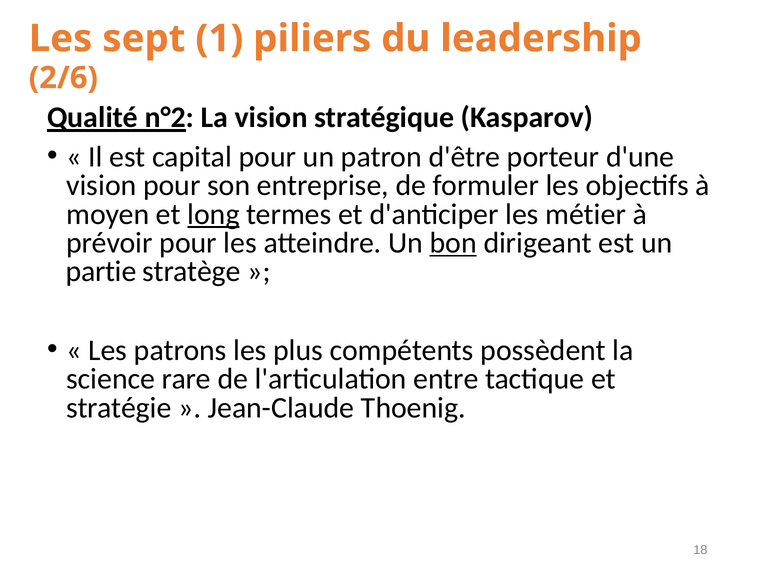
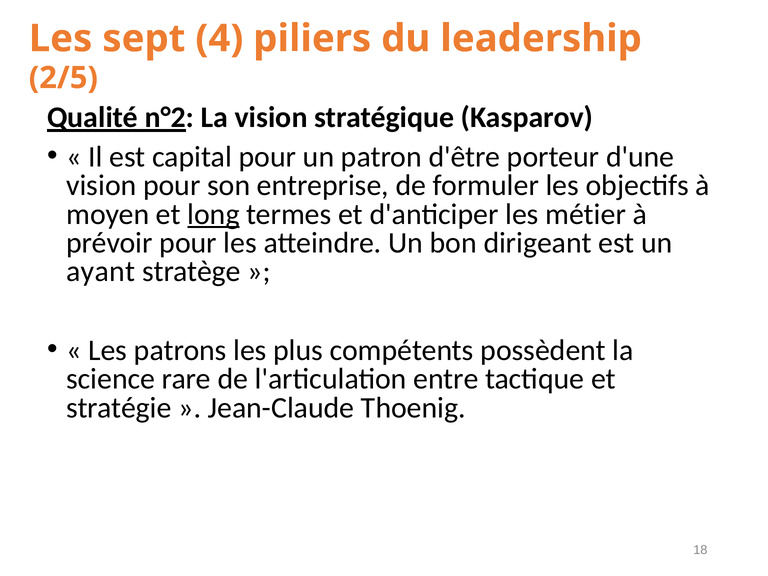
1: 1 -> 4 (219, 39)
2/6: 2/6 -> 2/5 (63, 78)
bon underline: present -> none (453, 243)
partie: partie -> ayant (101, 272)
